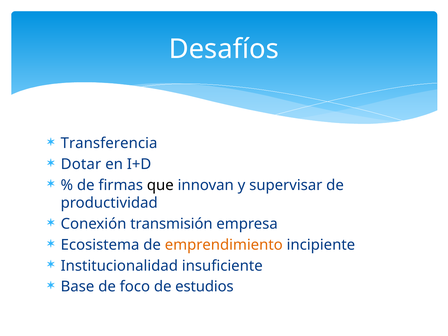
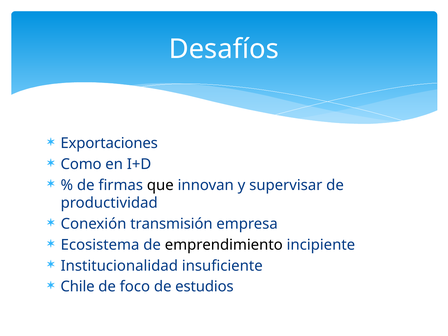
Transferencia: Transferencia -> Exportaciones (109, 143)
Dotar: Dotar -> Como (81, 164)
emprendimiento colour: orange -> black (224, 245)
Base: Base -> Chile (78, 287)
